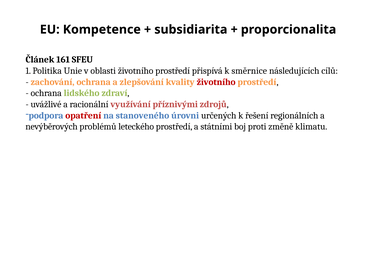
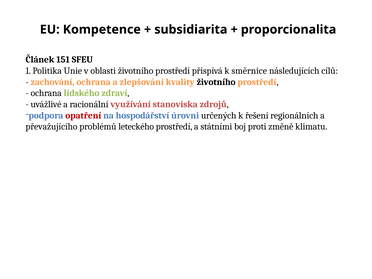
161: 161 -> 151 (63, 60)
životního colour: red -> black (216, 82)
příznivými: příznivými -> stanoviska (175, 104)
stanoveného: stanoveného -> hospodářství (143, 115)
nevýběrových: nevýběrových -> převažujícího (51, 127)
